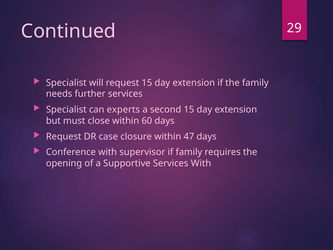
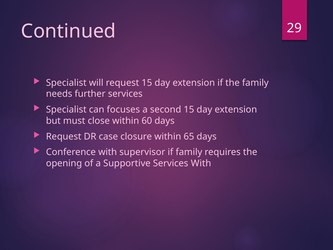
experts: experts -> focuses (123, 109)
47: 47 -> 65 (189, 136)
